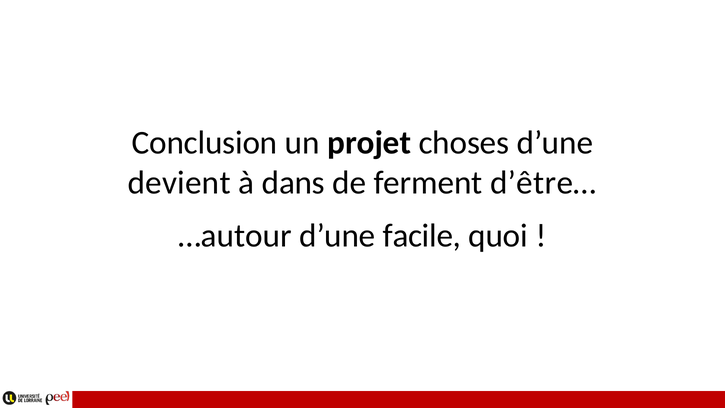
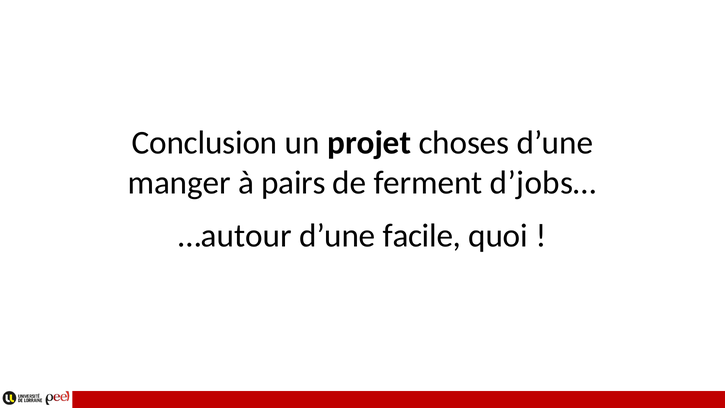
devient: devient -> manger (179, 183)
dans: dans -> pairs (293, 183)
d’être…: d’être… -> d’jobs… (543, 183)
